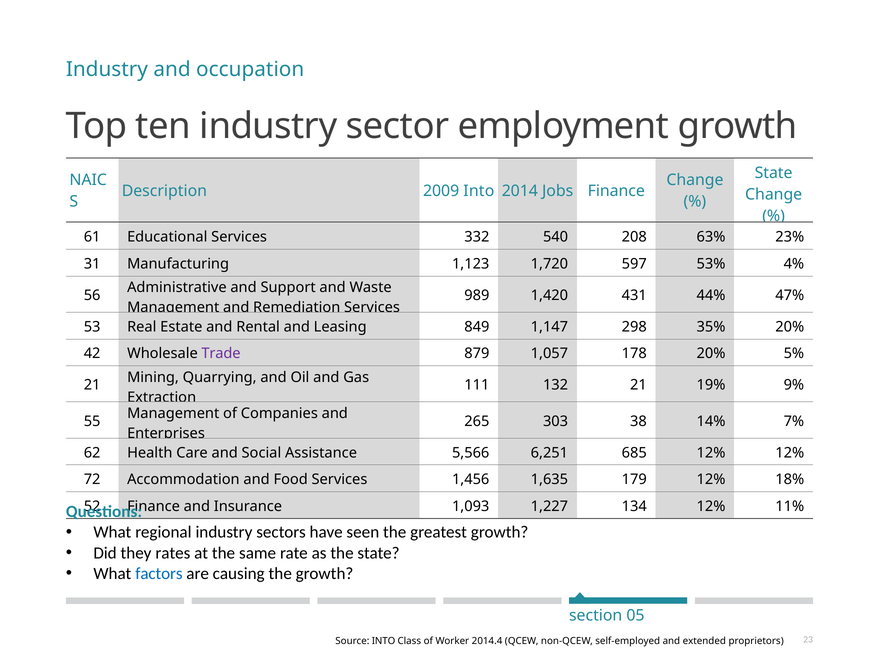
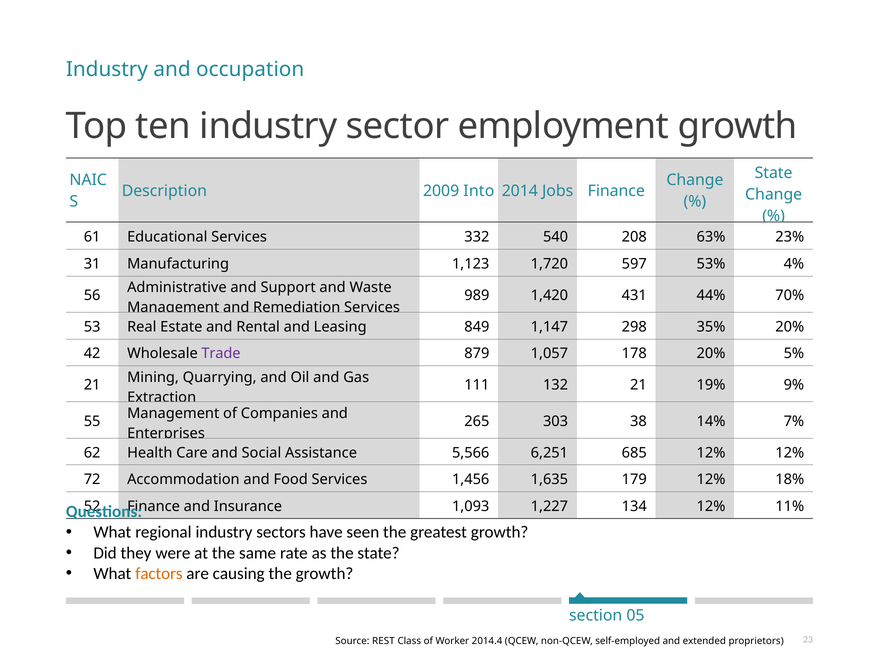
47%: 47% -> 70% (790, 295)
rates: rates -> were (173, 553)
factors colour: blue -> orange (159, 574)
Source INTO: INTO -> REST (383, 641)
